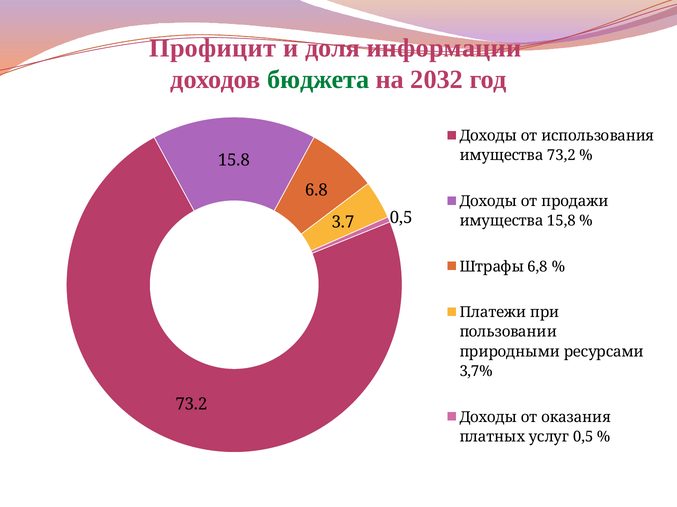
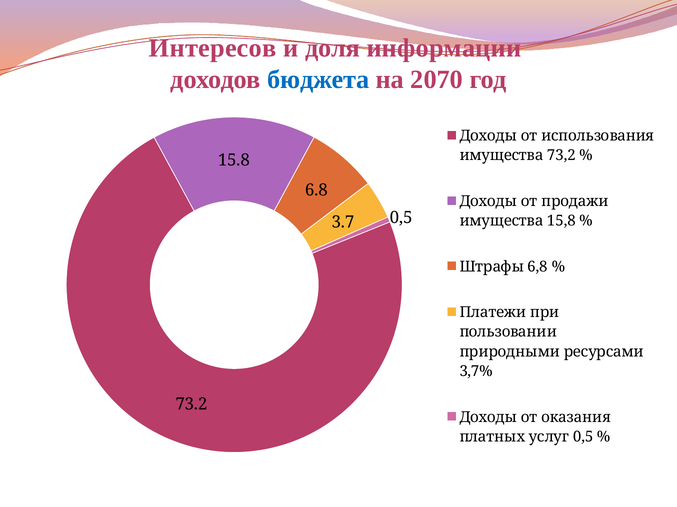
Профицит: Профицит -> Интересов (213, 48)
бюджета colour: green -> blue (318, 80)
2032: 2032 -> 2070 (437, 80)
